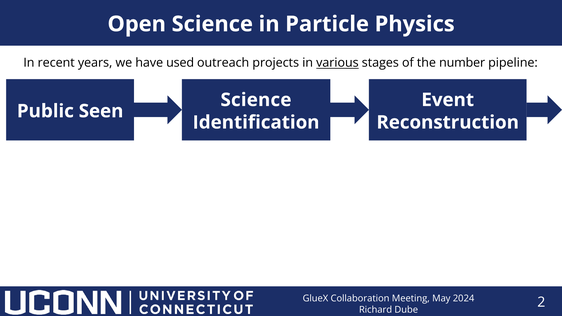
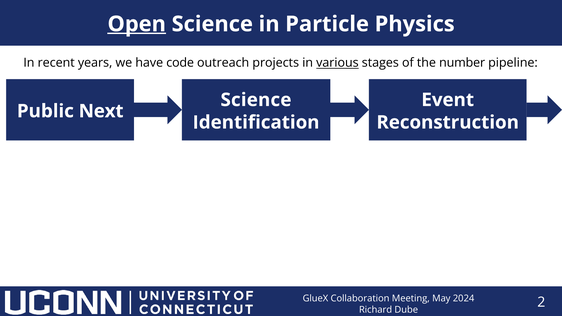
Open underline: none -> present (137, 24)
used: used -> code (180, 63)
Seen: Seen -> Next (101, 111)
